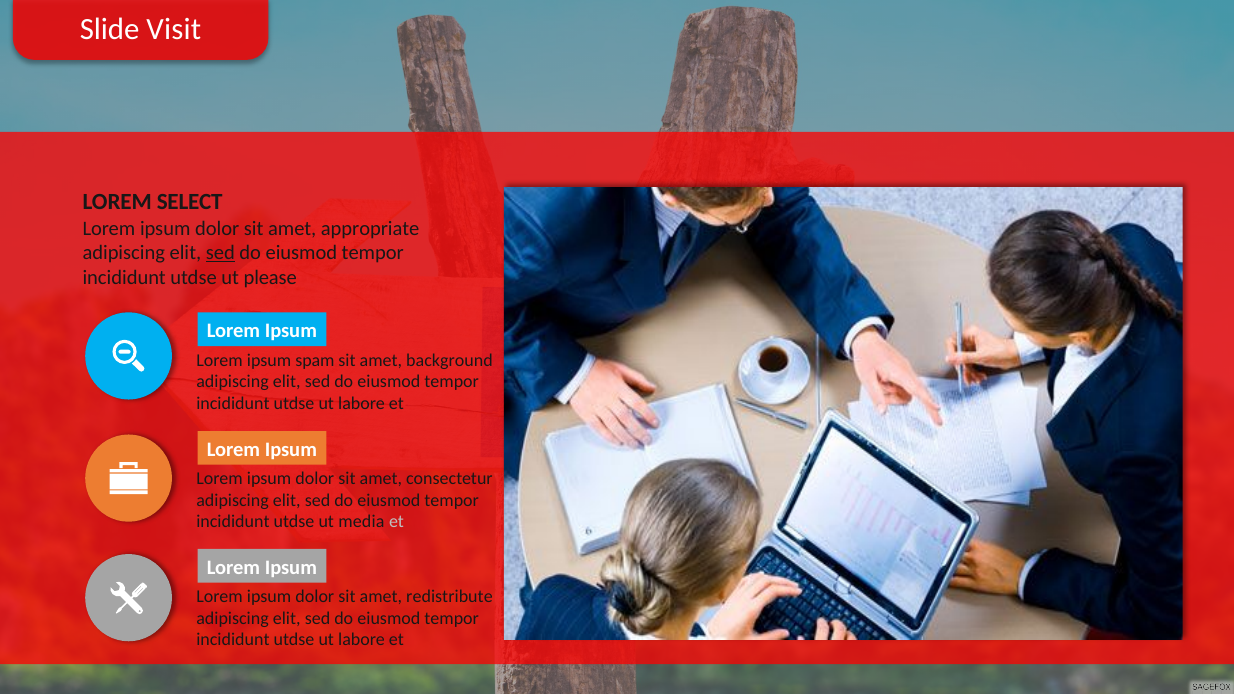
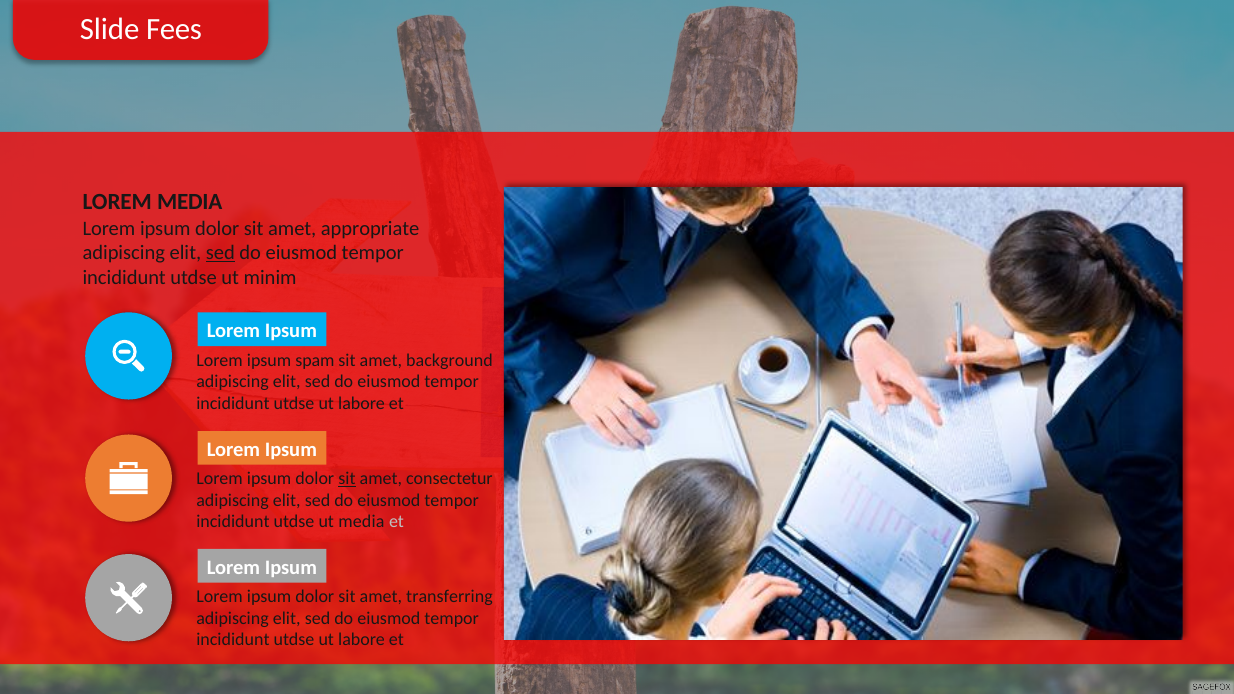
Visit: Visit -> Fees (174, 29)
LOREM SELECT: SELECT -> MEDIA (190, 202)
please: please -> minim (270, 278)
sit underline: none -> present (347, 479)
redistribute: redistribute -> transferring (449, 597)
